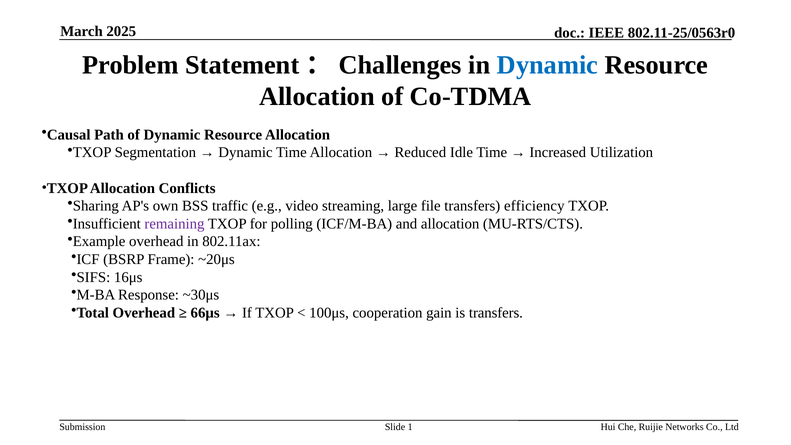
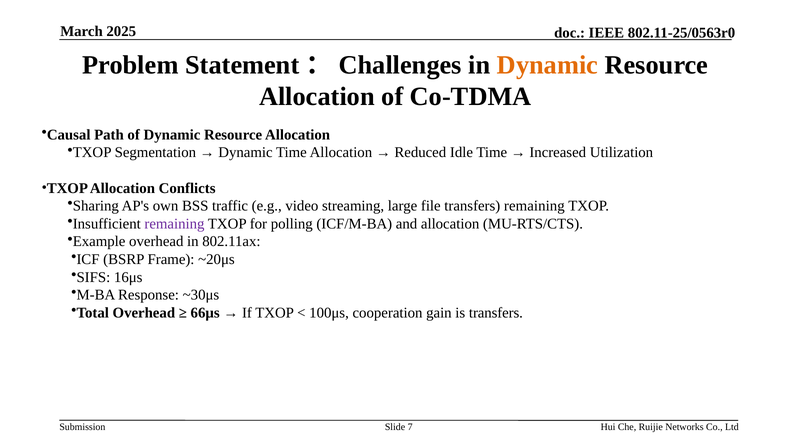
Dynamic colour: blue -> orange (548, 65)
transfers efficiency: efficiency -> remaining (534, 206)
1: 1 -> 7 (410, 427)
